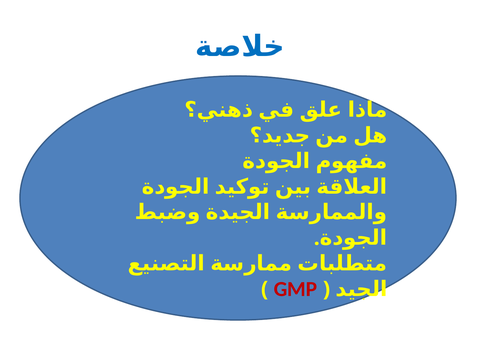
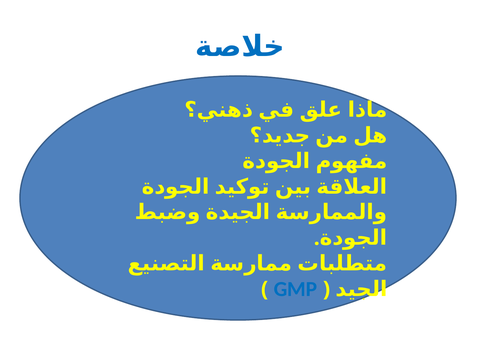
GMP colour: red -> blue (296, 289)
